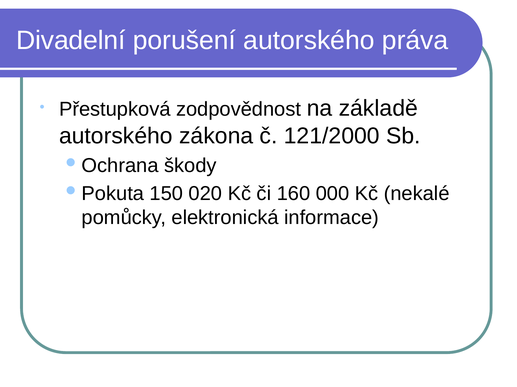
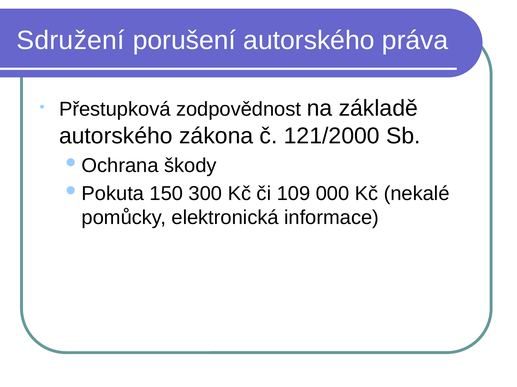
Divadelní: Divadelní -> Sdružení (71, 41)
020: 020 -> 300 (205, 194)
160: 160 -> 109 (293, 194)
